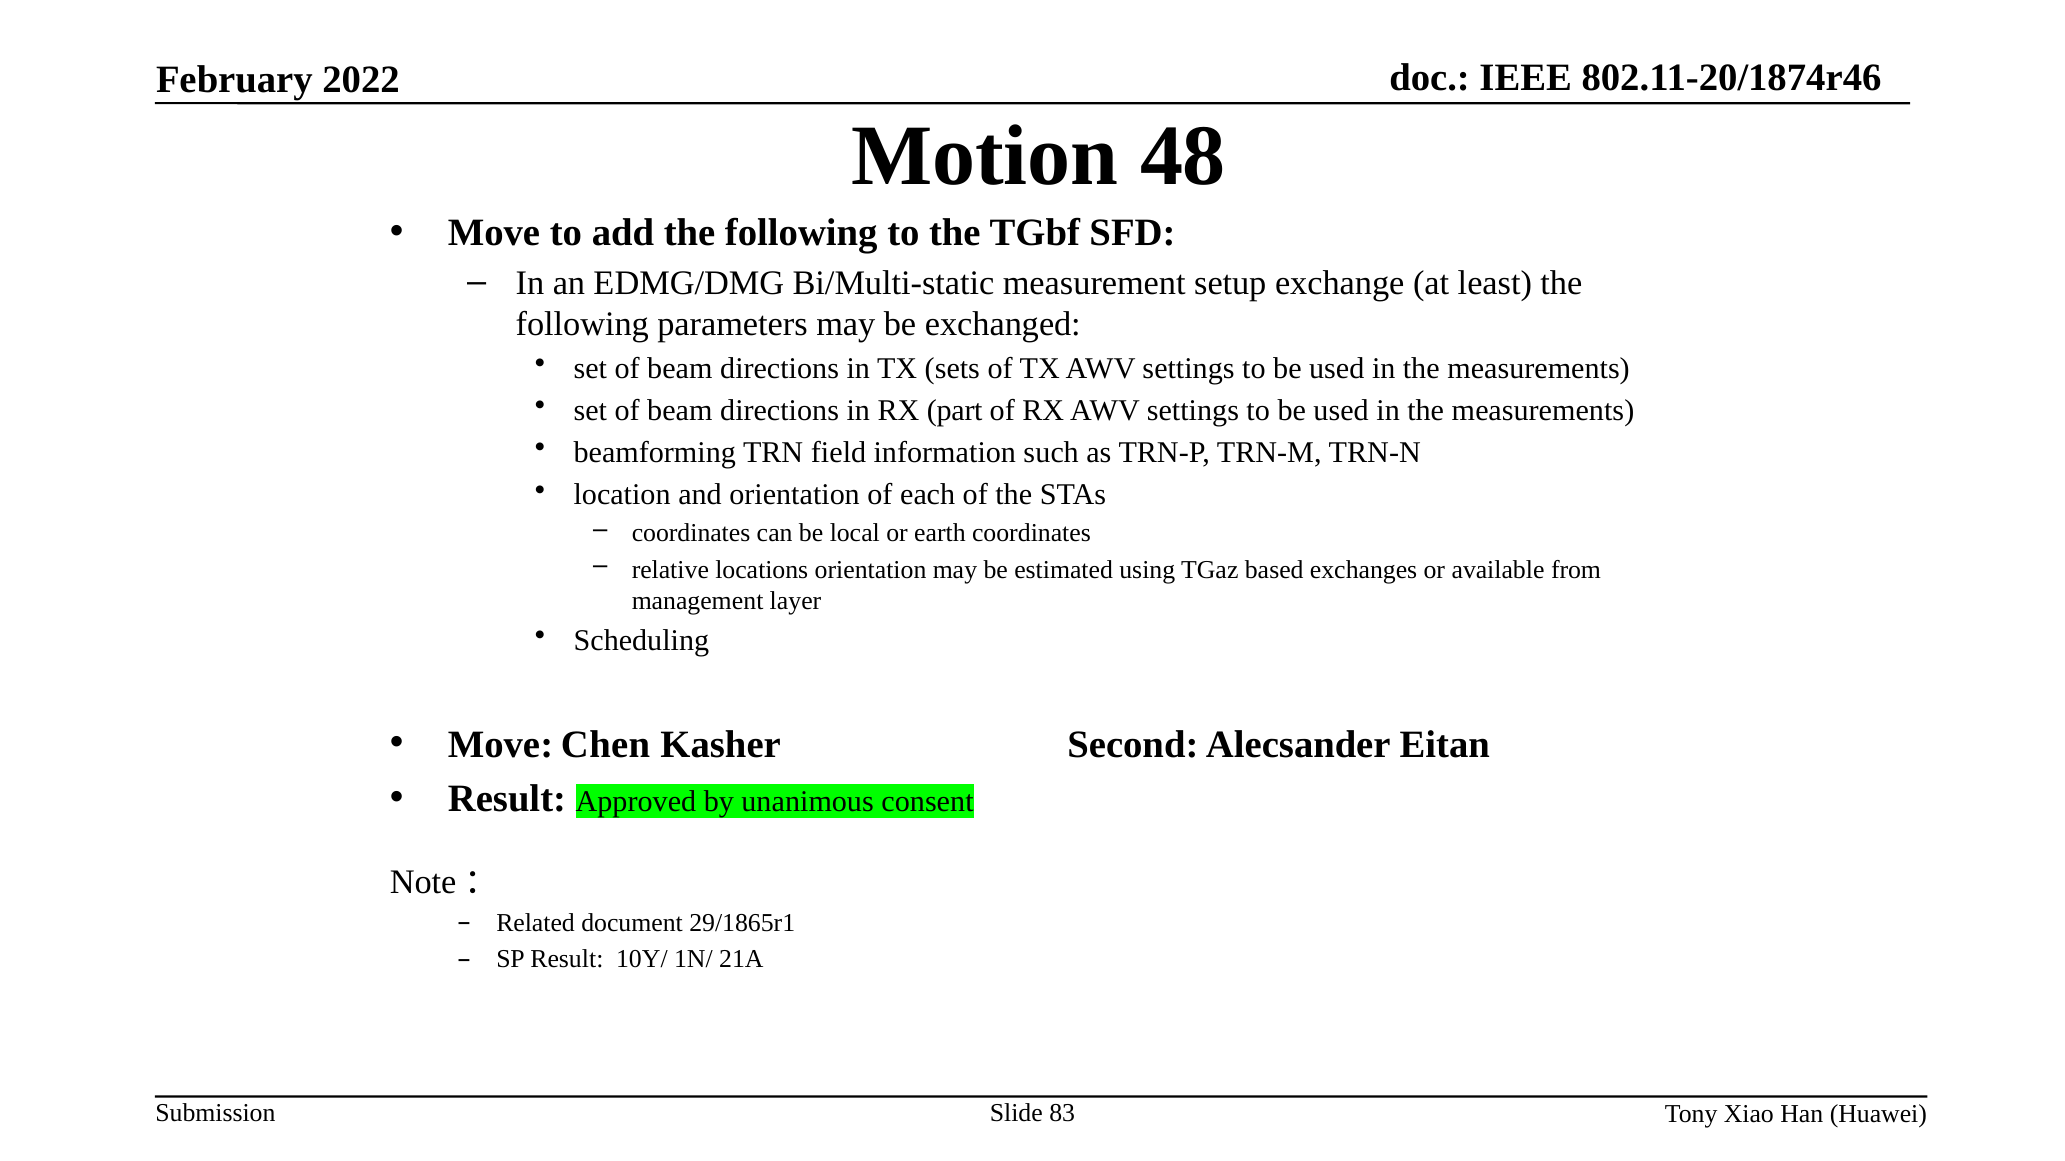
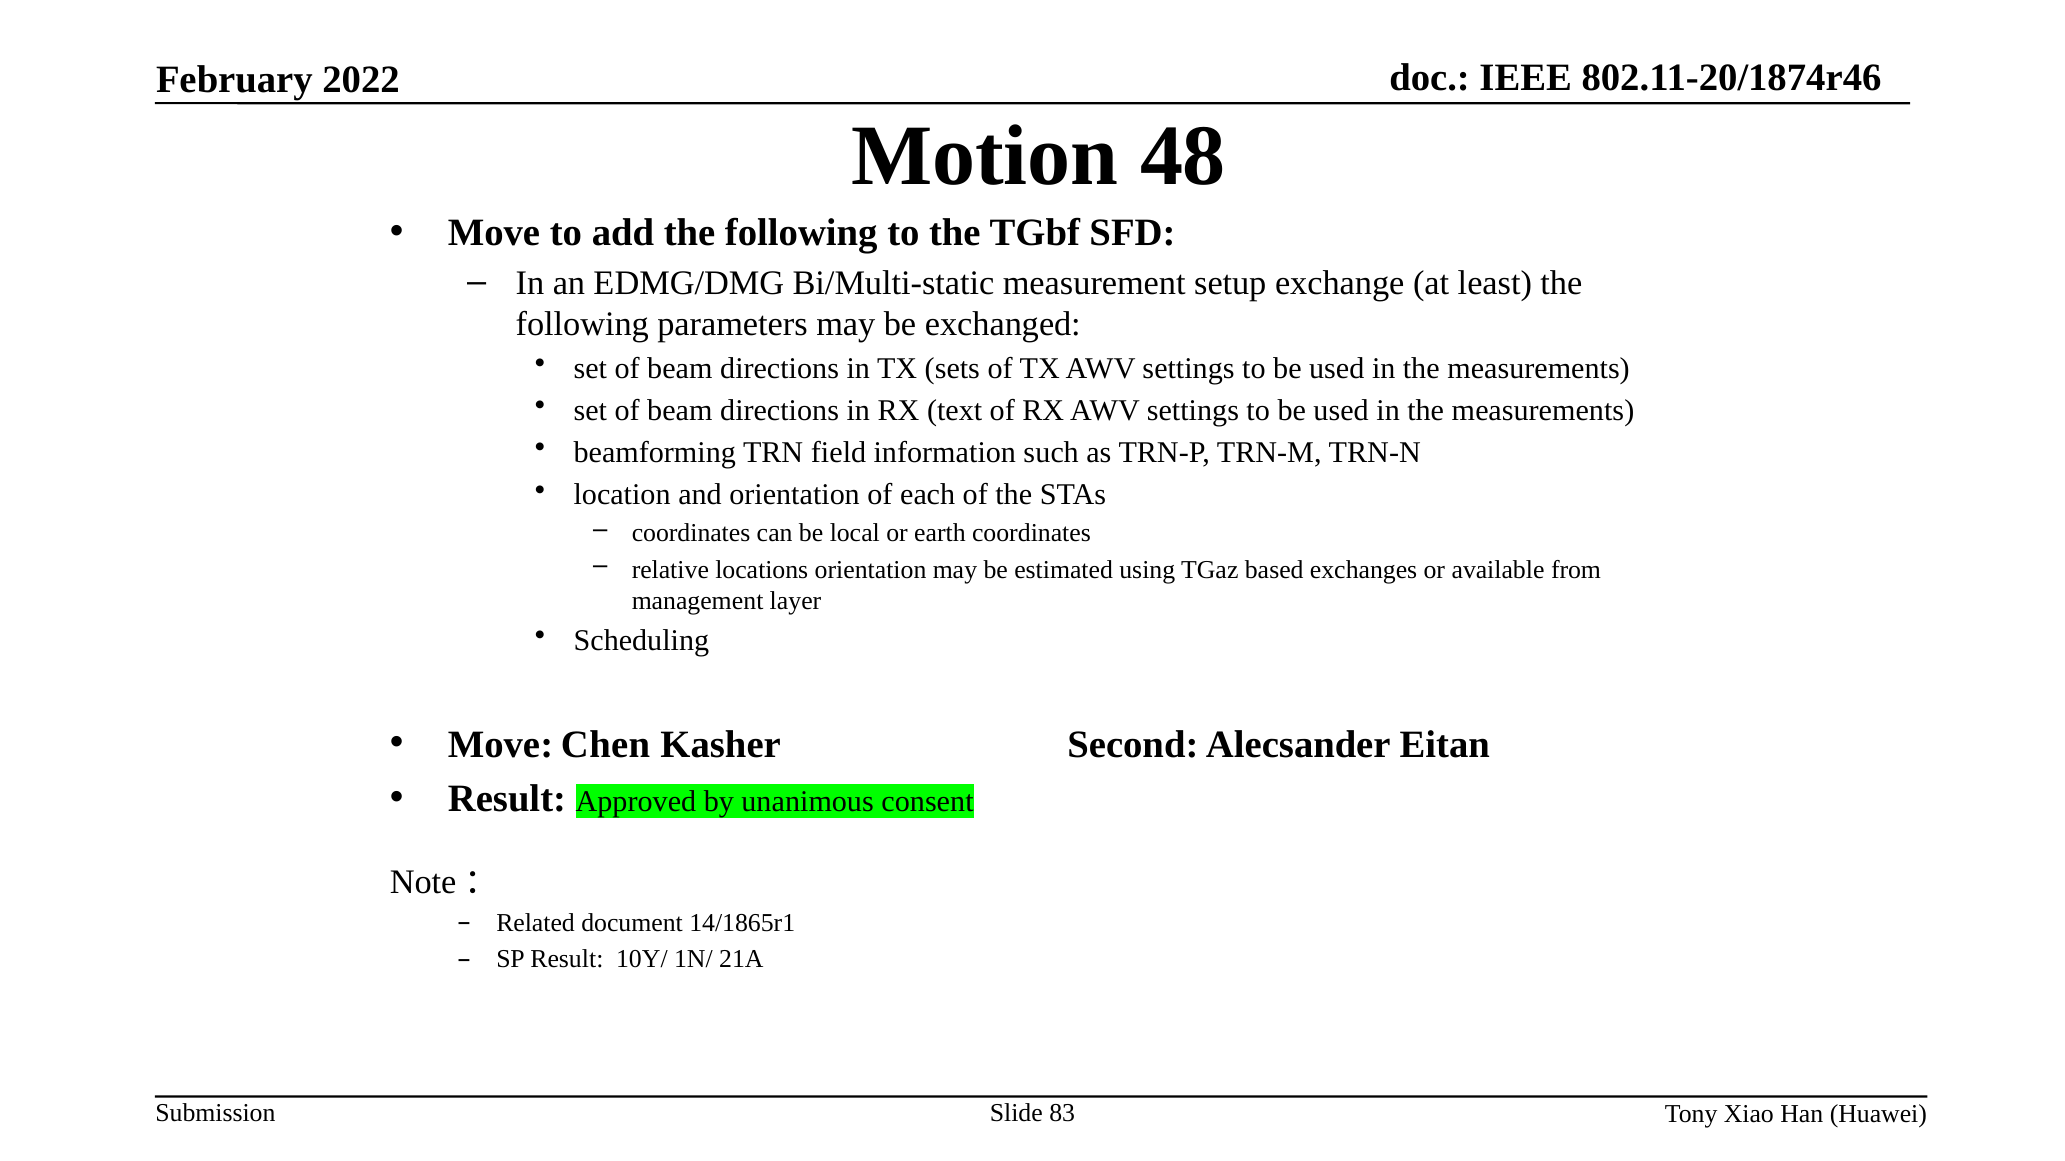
part: part -> text (955, 411)
29/1865r1: 29/1865r1 -> 14/1865r1 (742, 923)
